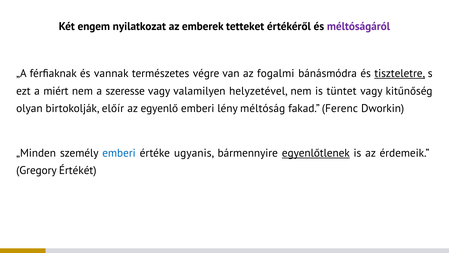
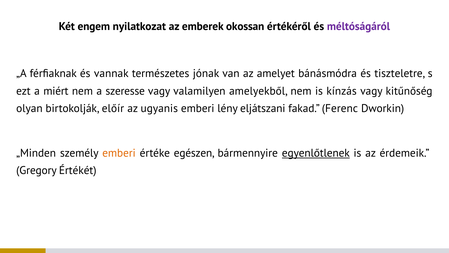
tetteket: tetteket -> okossan (245, 26)
végre: végre -> jónak (206, 73)
fogalmi: fogalmi -> amelyet (276, 73)
tiszteletre underline: present -> none (400, 73)
helyzetével: helyzetével -> amelyekből (258, 91)
tüntet: tüntet -> kínzás (342, 91)
egyenlő: egyenlő -> ugyanis (159, 108)
méltóság: méltóság -> eljátszani (263, 108)
emberi colour: blue -> orange (119, 153)
ugyanis: ugyanis -> egészen (194, 153)
